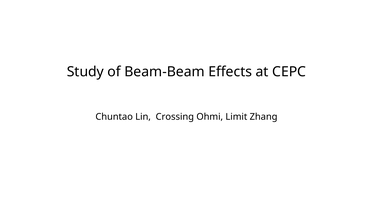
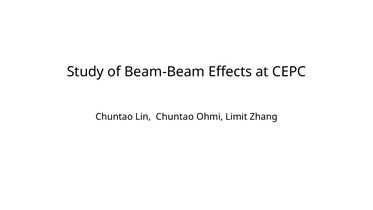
Lin Crossing: Crossing -> Chuntao (175, 117)
